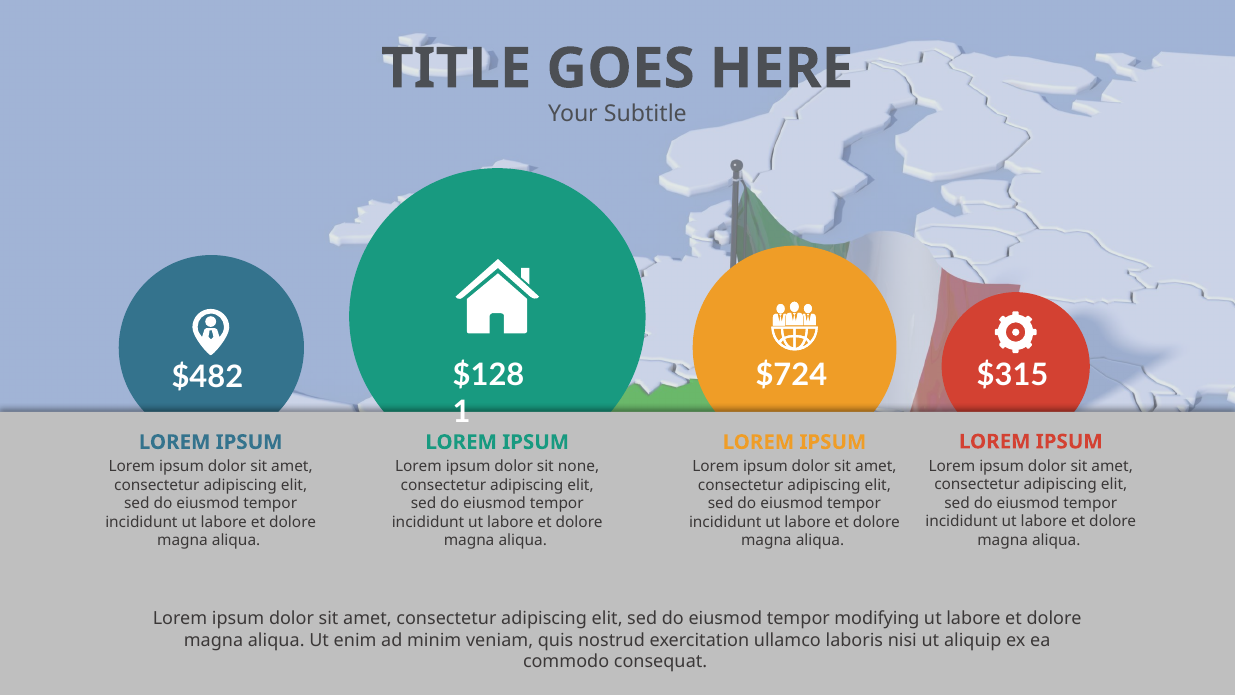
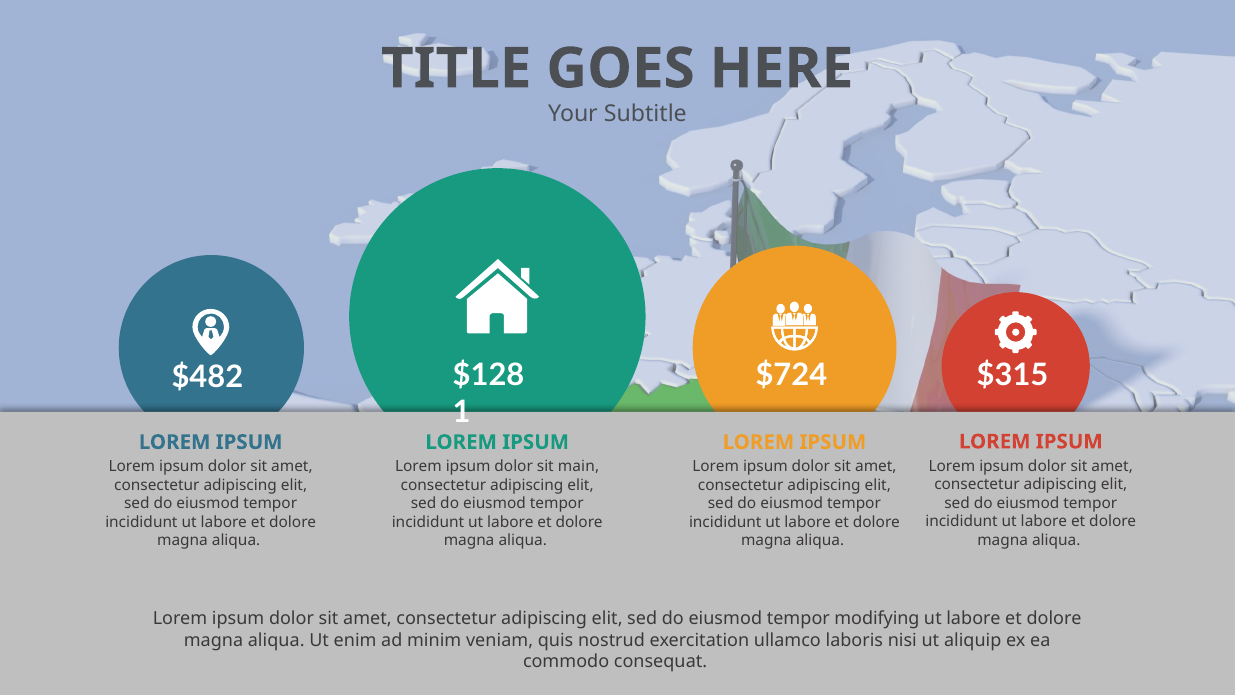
none: none -> main (578, 466)
